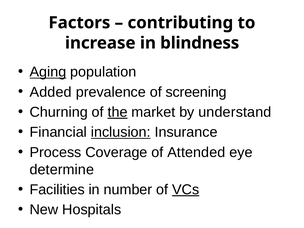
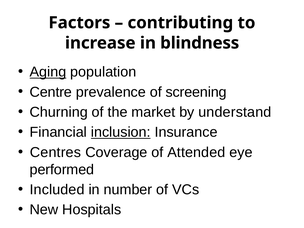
Added: Added -> Centre (51, 92)
the underline: present -> none (118, 112)
Process: Process -> Centres (55, 152)
determine: determine -> performed (62, 170)
Facilities: Facilities -> Included (57, 190)
VCs underline: present -> none (186, 190)
